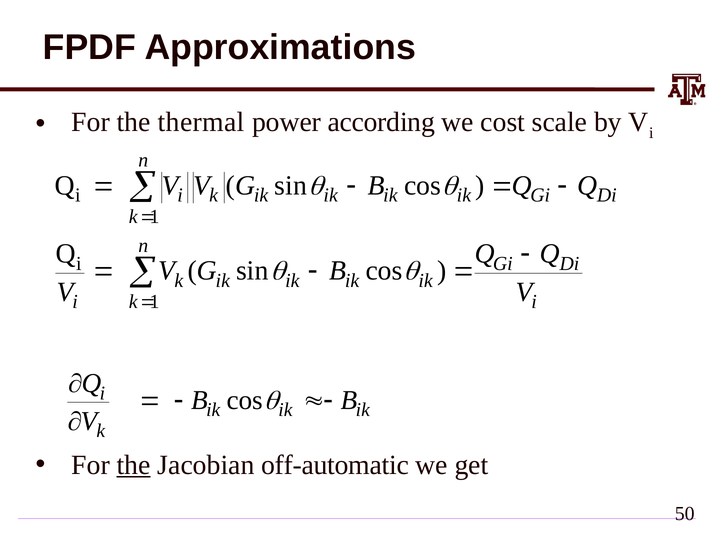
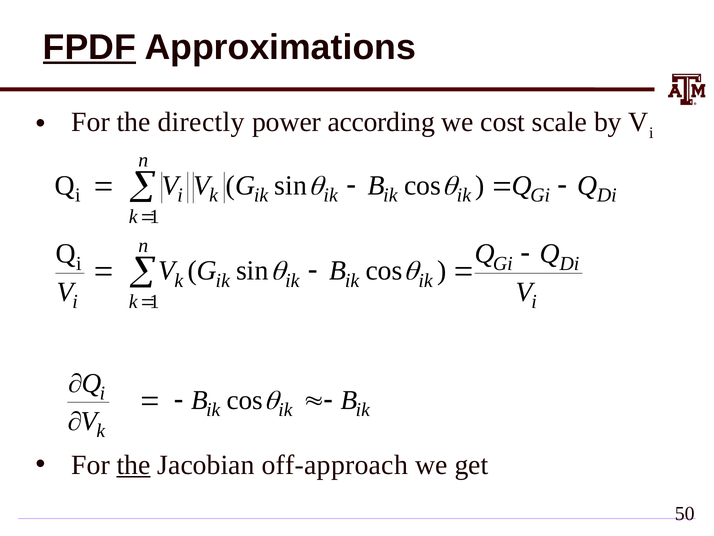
FPDF underline: none -> present (89, 47)
thermal: thermal -> directly (201, 122)
off-automatic: off-automatic -> off-approach (335, 464)
